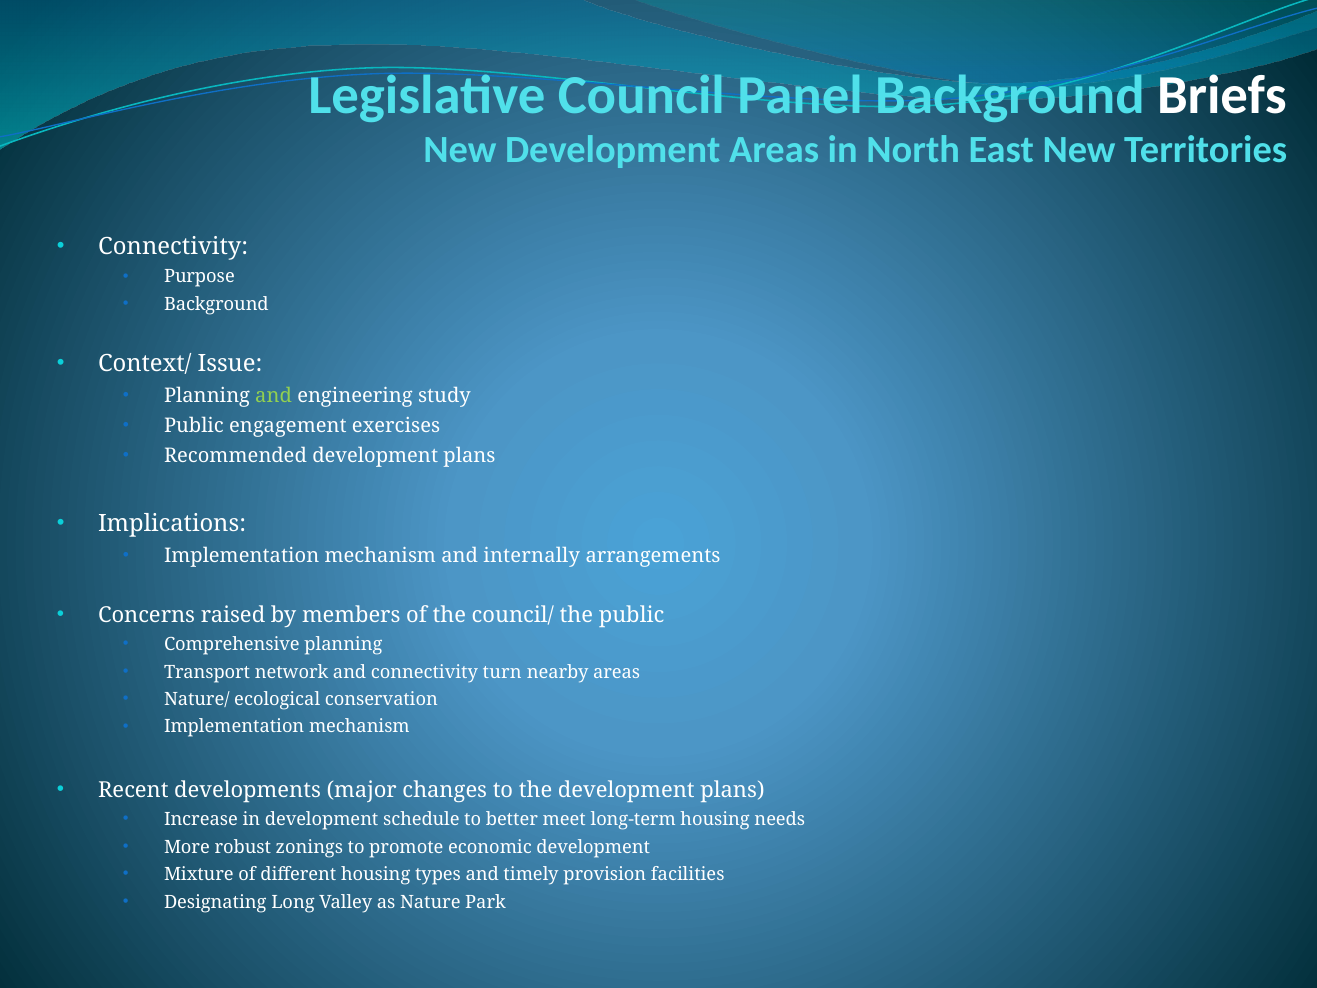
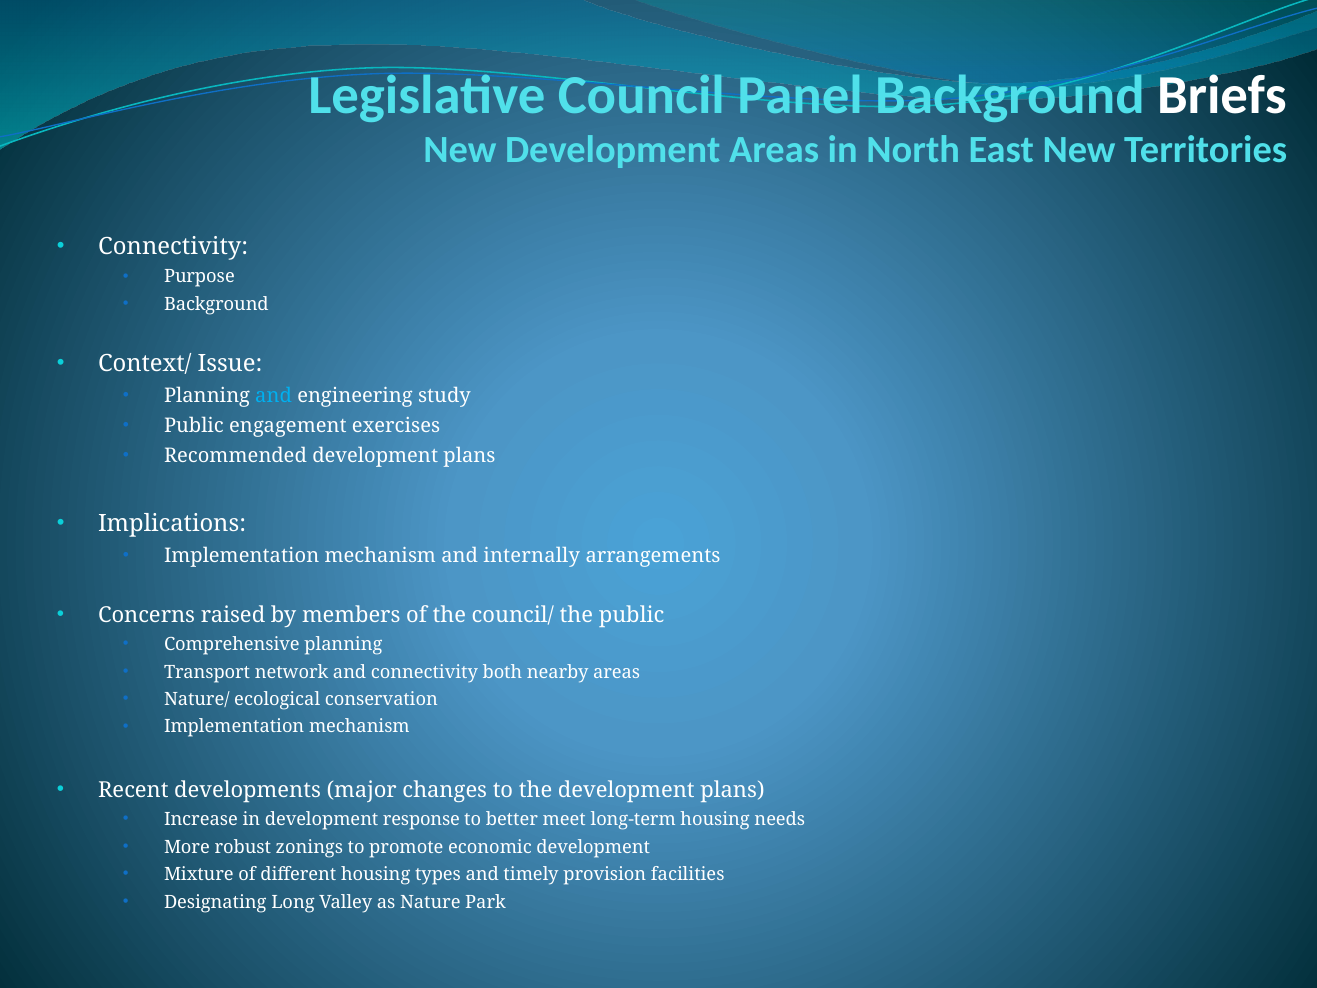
and colour: light green -> light blue (274, 395)
turn: turn -> both (502, 672)
schedule: schedule -> response (421, 819)
